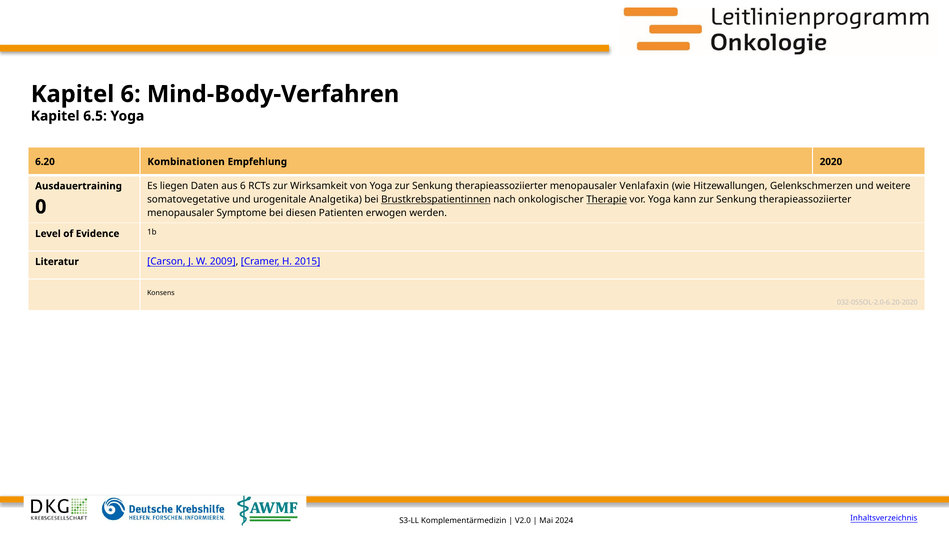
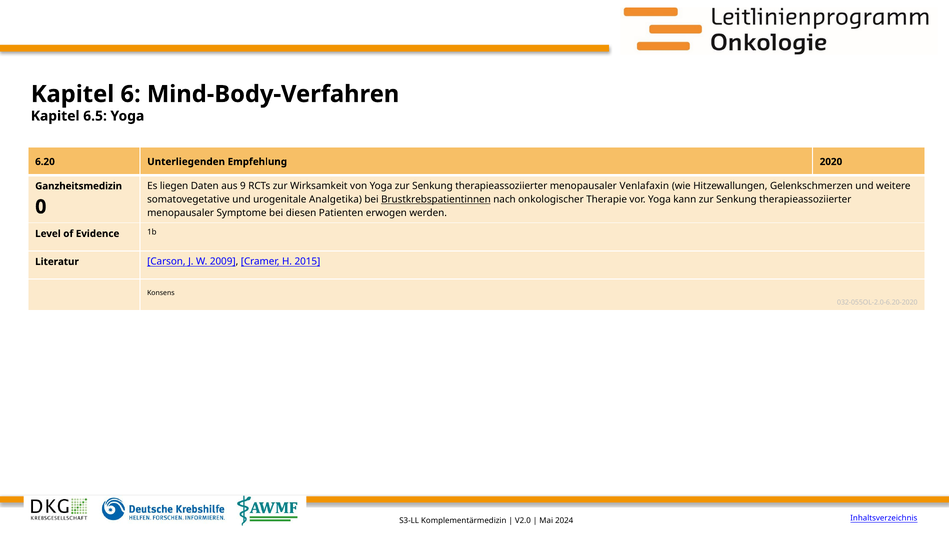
Kombinationen: Kombinationen -> Unterliegenden (186, 162)
aus 6: 6 -> 9 (243, 186)
Ausdauertraining: Ausdauertraining -> Ganzheitsmedizin (79, 186)
Therapie underline: present -> none (607, 199)
